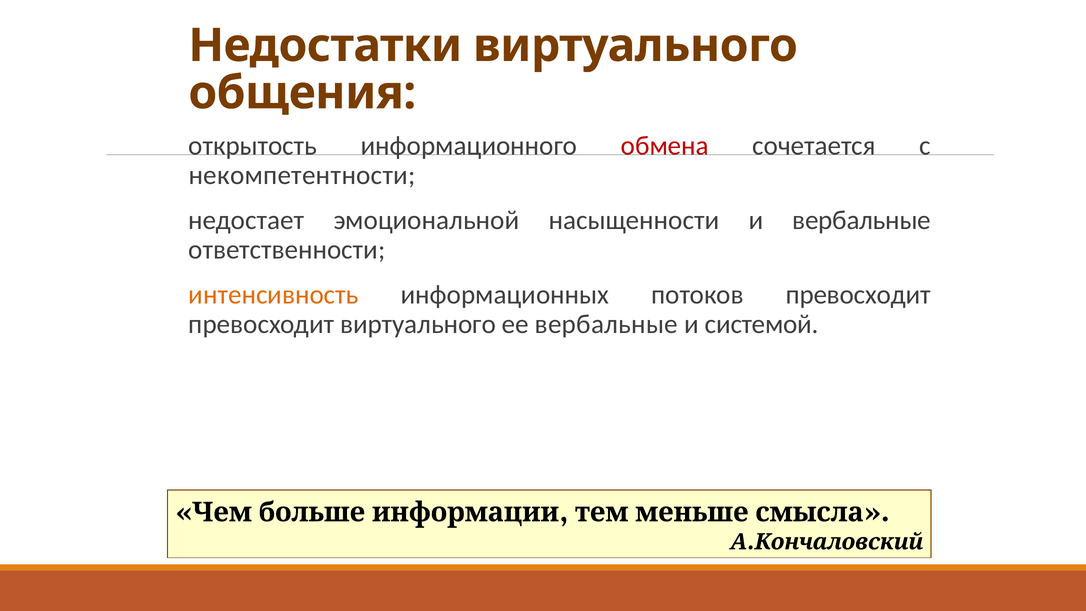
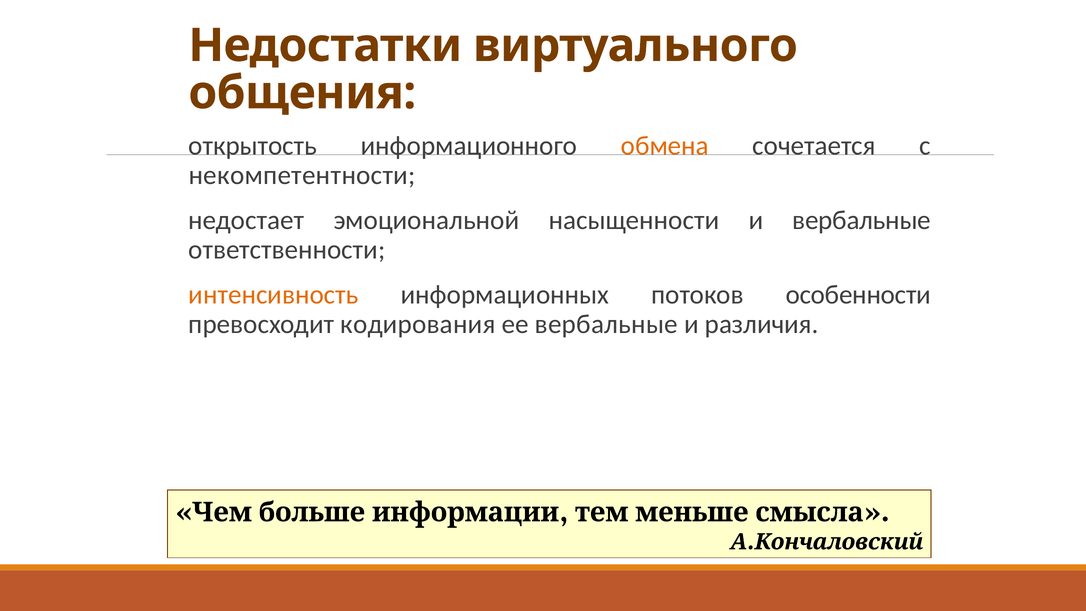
обмена colour: red -> orange (665, 146)
потоков превосходит: превосходит -> особенности (858, 295)
превосходит виртуального: виртуального -> кодирования (418, 324)
системой: системой -> различия (762, 324)
